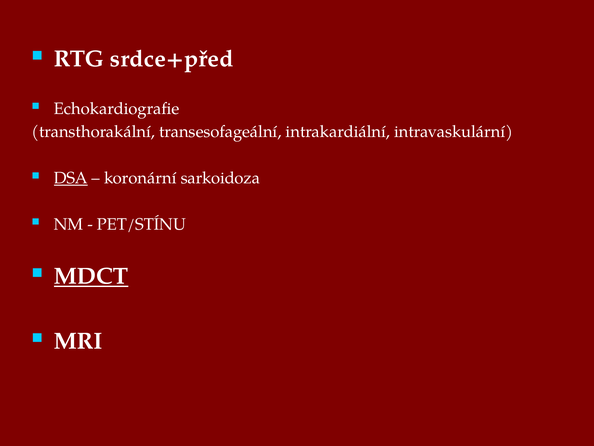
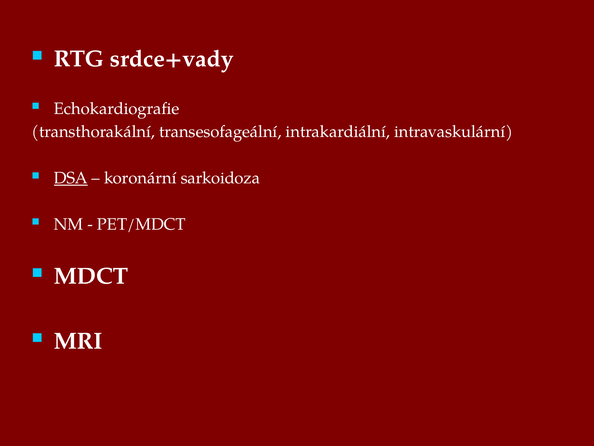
srdce+před: srdce+před -> srdce+vady (172, 59)
PET/STÍNU: PET/STÍNU -> PET/MDCT (141, 224)
MDCT underline: present -> none (91, 276)
